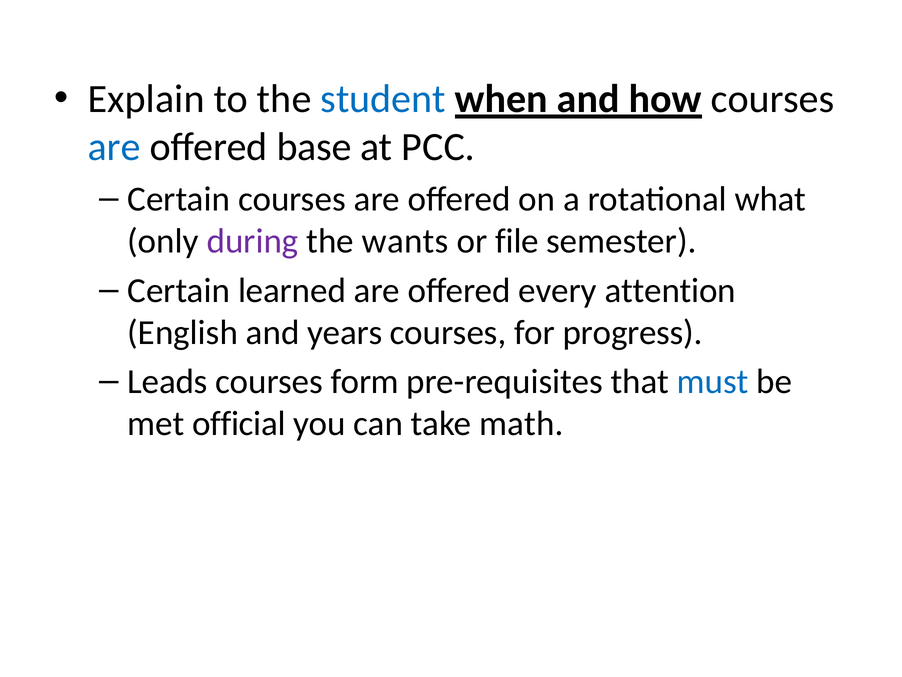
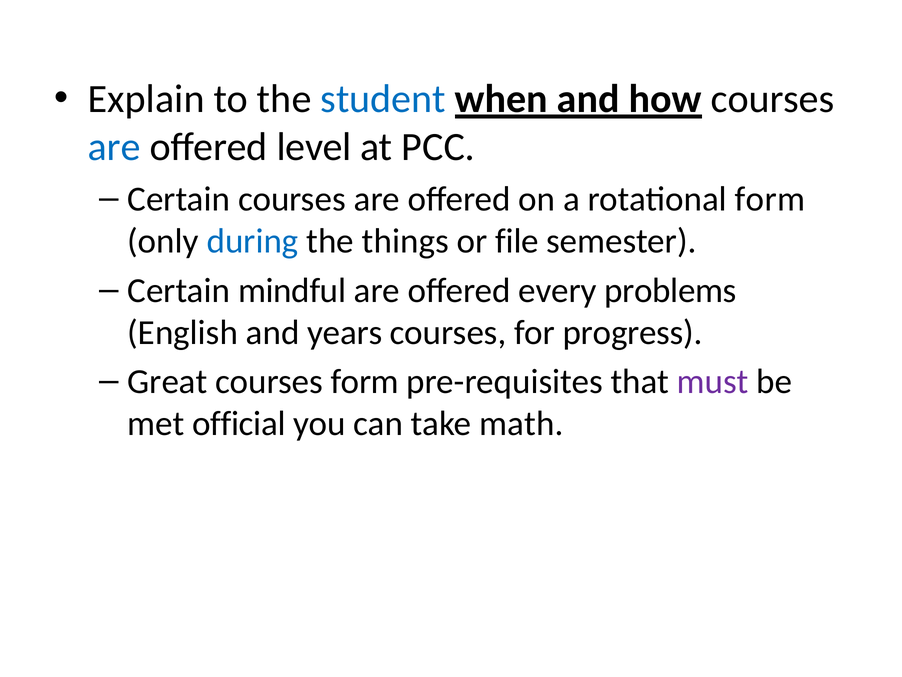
base: base -> level (314, 147)
rotational what: what -> form (770, 199)
during colour: purple -> blue (253, 241)
wants: wants -> things (405, 241)
learned: learned -> mindful (292, 290)
attention: attention -> problems (670, 290)
Leads: Leads -> Great (167, 381)
must colour: blue -> purple (713, 381)
